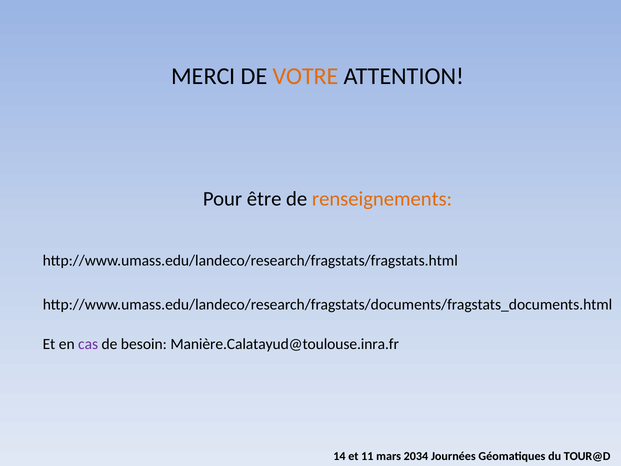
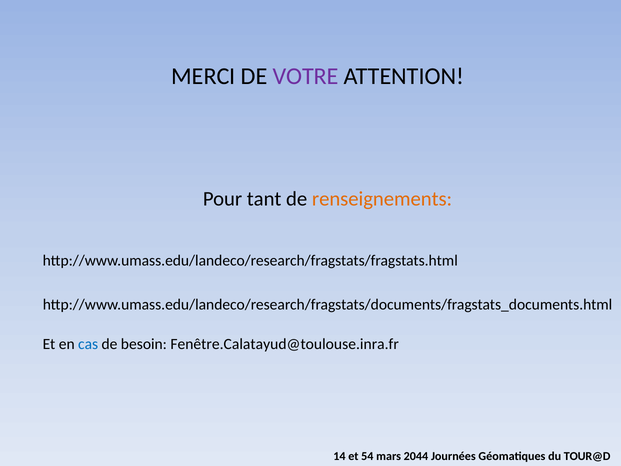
VOTRE colour: orange -> purple (306, 76)
être: être -> tant (264, 199)
cas colour: purple -> blue (88, 344)
Manière.Calatayud@toulouse.inra.fr: Manière.Calatayud@toulouse.inra.fr -> Fenêtre.Calatayud@toulouse.inra.fr (285, 344)
11: 11 -> 54 (367, 456)
2034: 2034 -> 2044 (416, 456)
